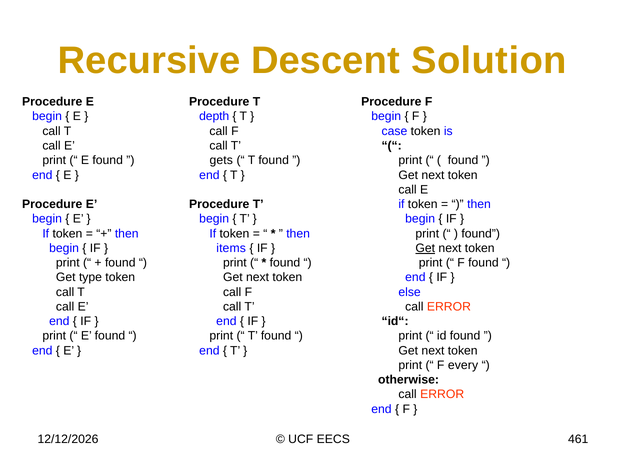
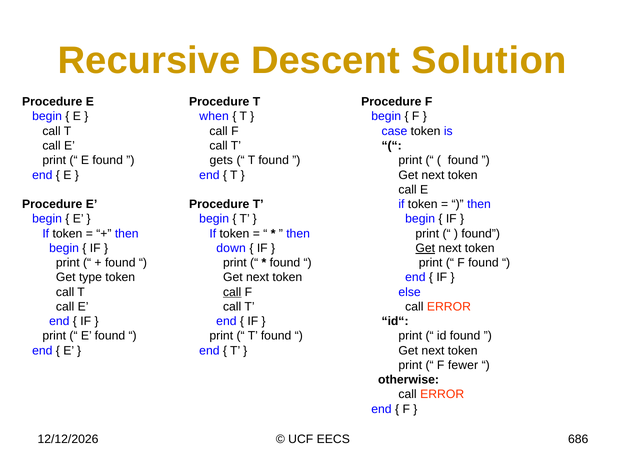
depth: depth -> when (214, 116)
items: items -> down (231, 248)
call underline: none -> present (232, 292)
every: every -> fewer (463, 365)
461: 461 -> 686 (578, 439)
